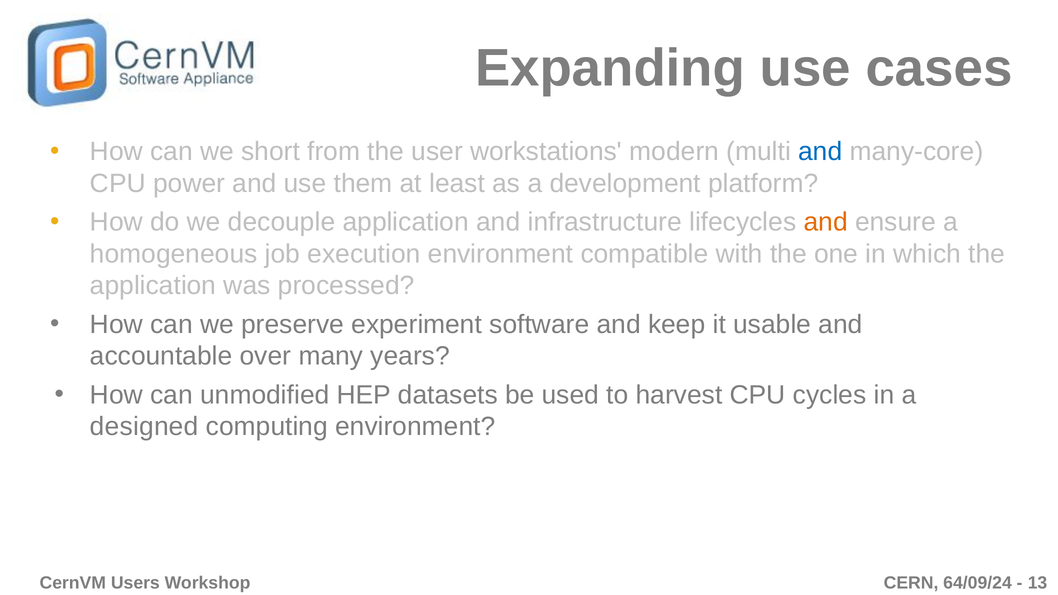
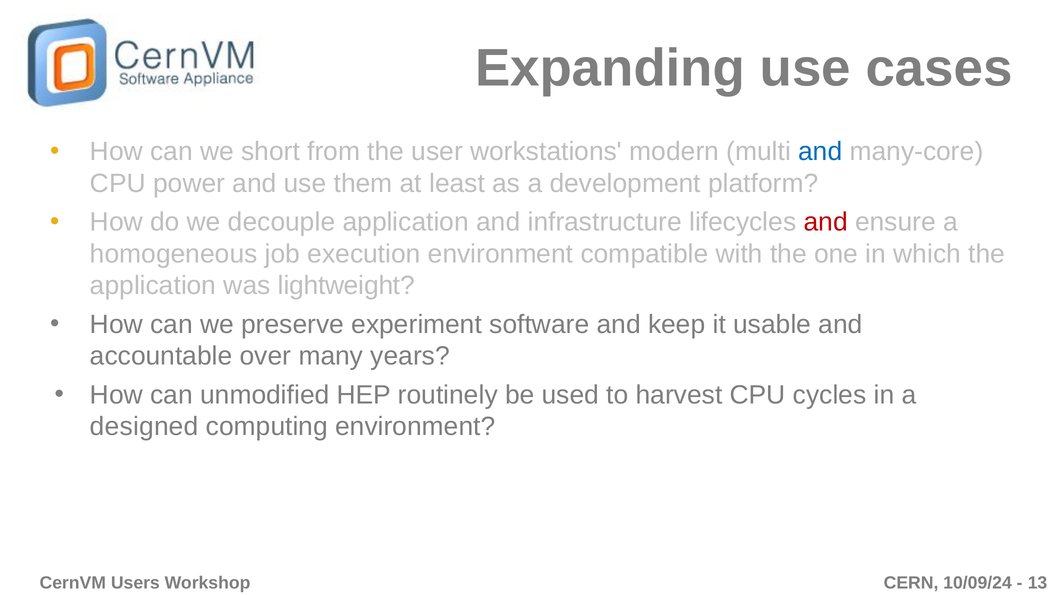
and colour: orange -> red (826, 222)
processed: processed -> lightweight (346, 286)
datasets: datasets -> routinely (448, 395)
64/09/24: 64/09/24 -> 10/09/24 (978, 583)
